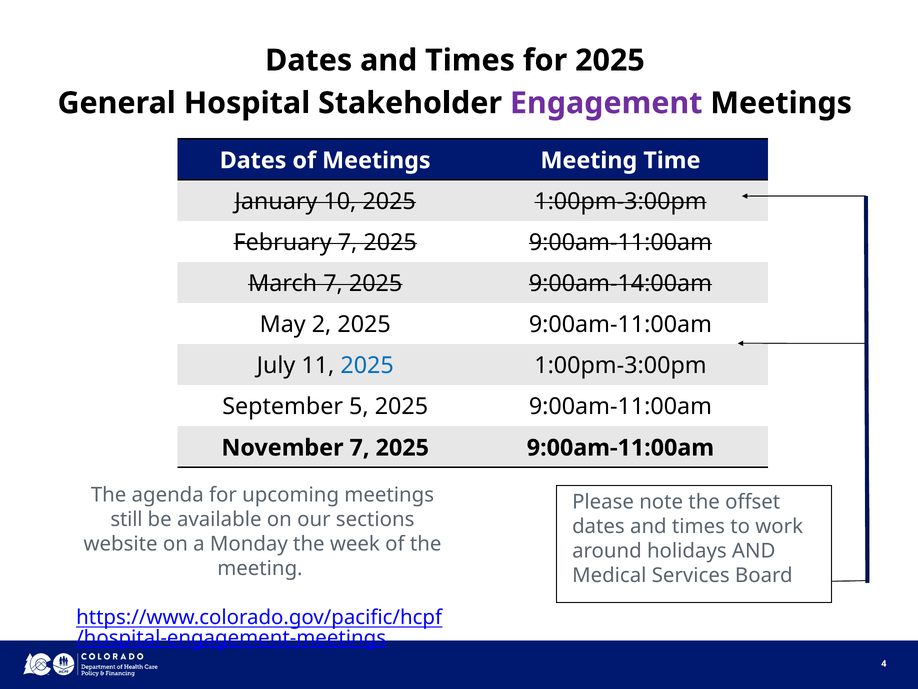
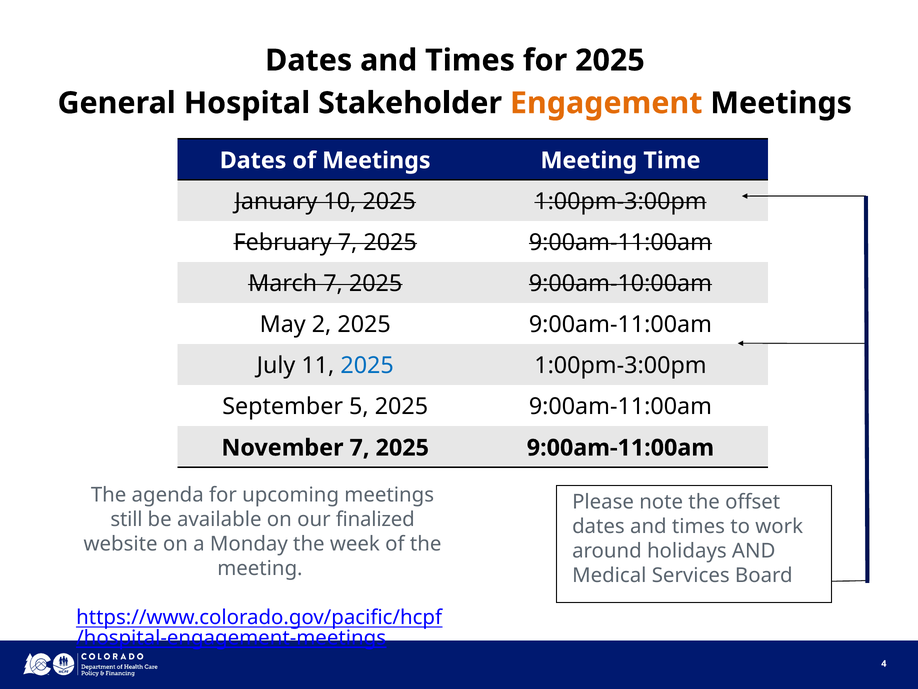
Engagement colour: purple -> orange (606, 103)
9:00am-14:00am: 9:00am-14:00am -> 9:00am-10:00am (620, 283)
sections: sections -> finalized (375, 519)
